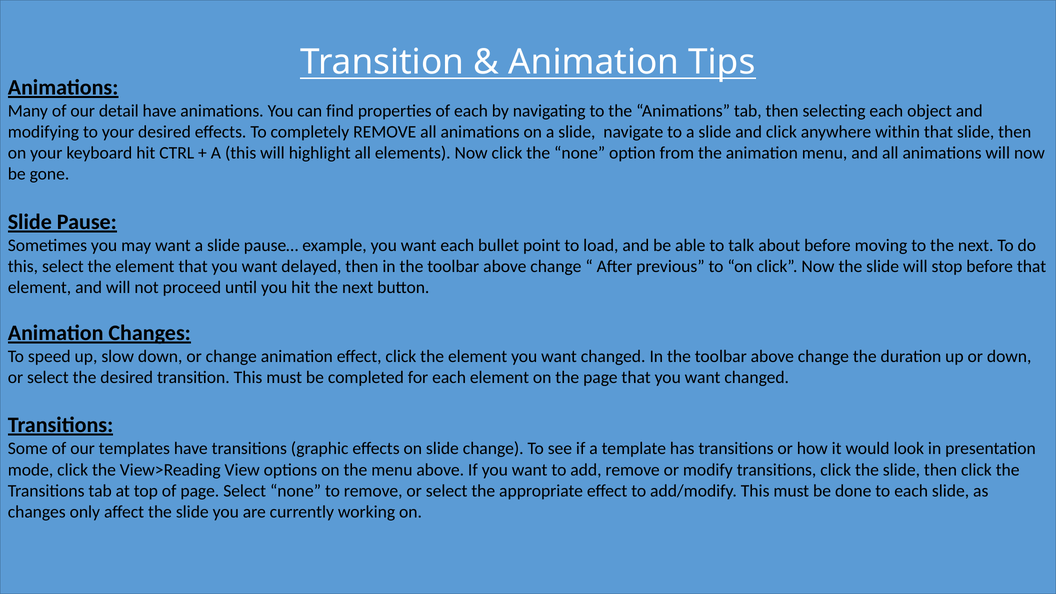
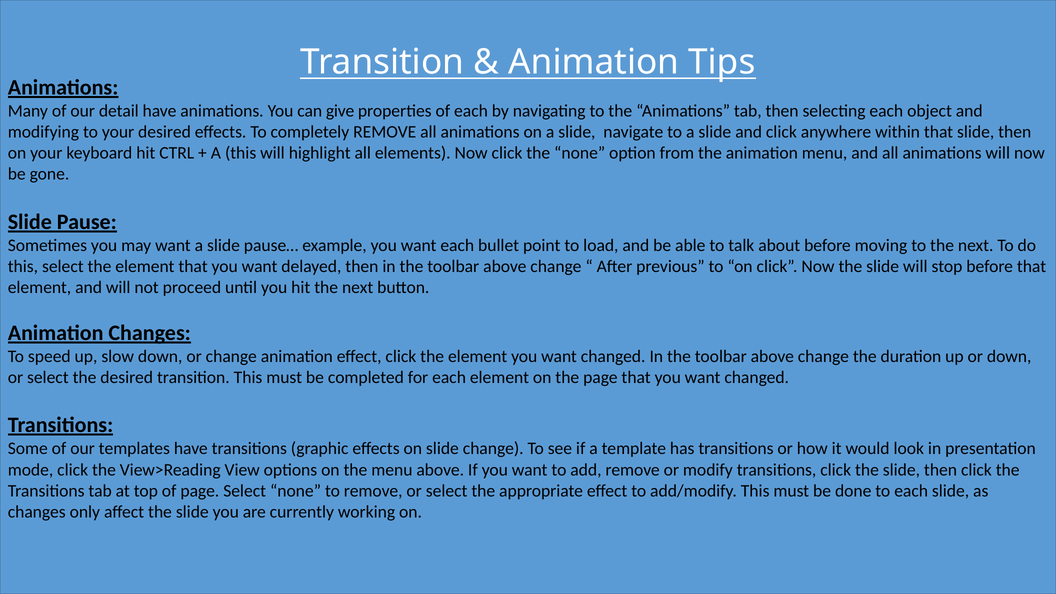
find: find -> give (340, 111)
